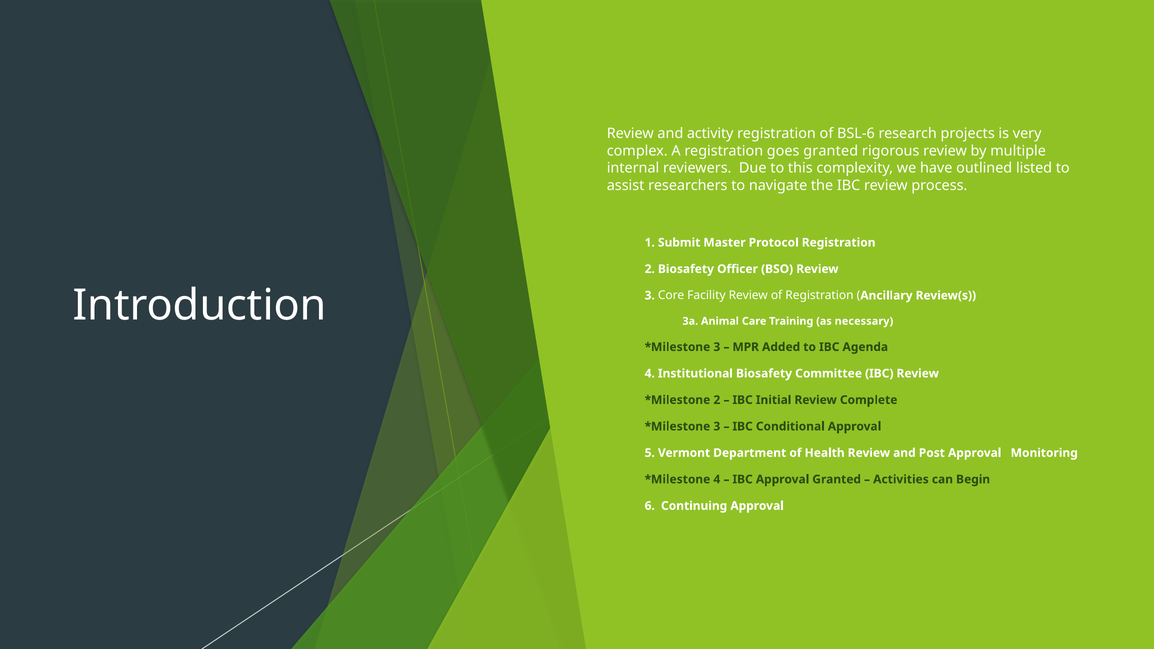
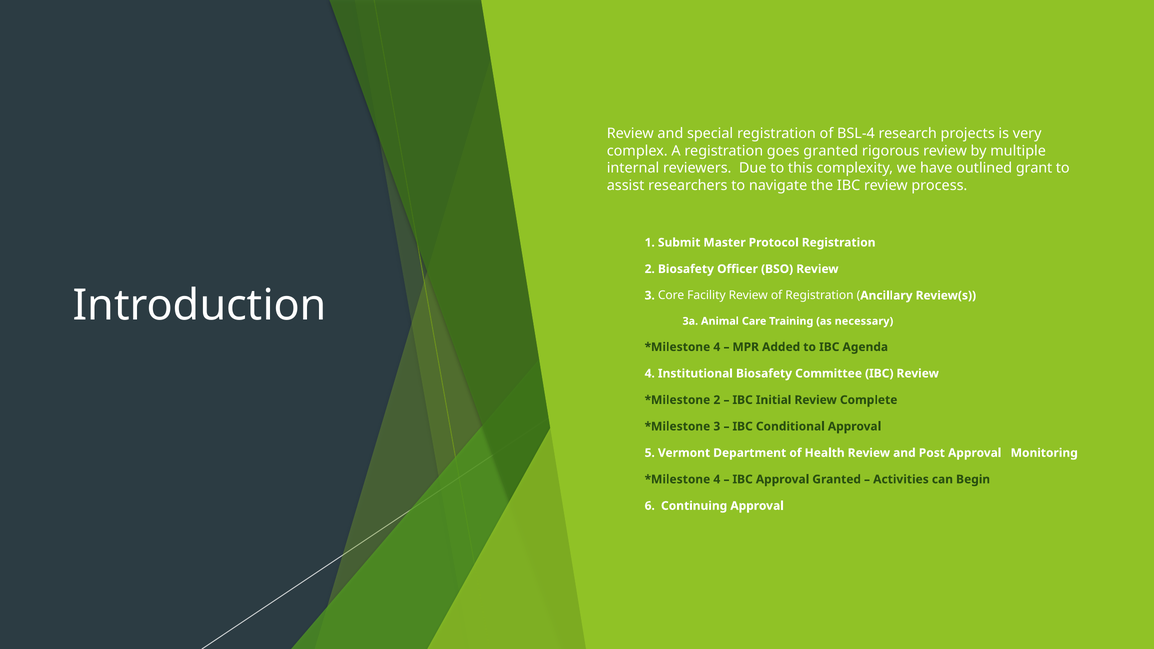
activity: activity -> special (710, 134)
BSL-6: BSL-6 -> BSL-4 (856, 134)
listed: listed -> grant (1034, 168)
3: 3 -> 4 (717, 347)
